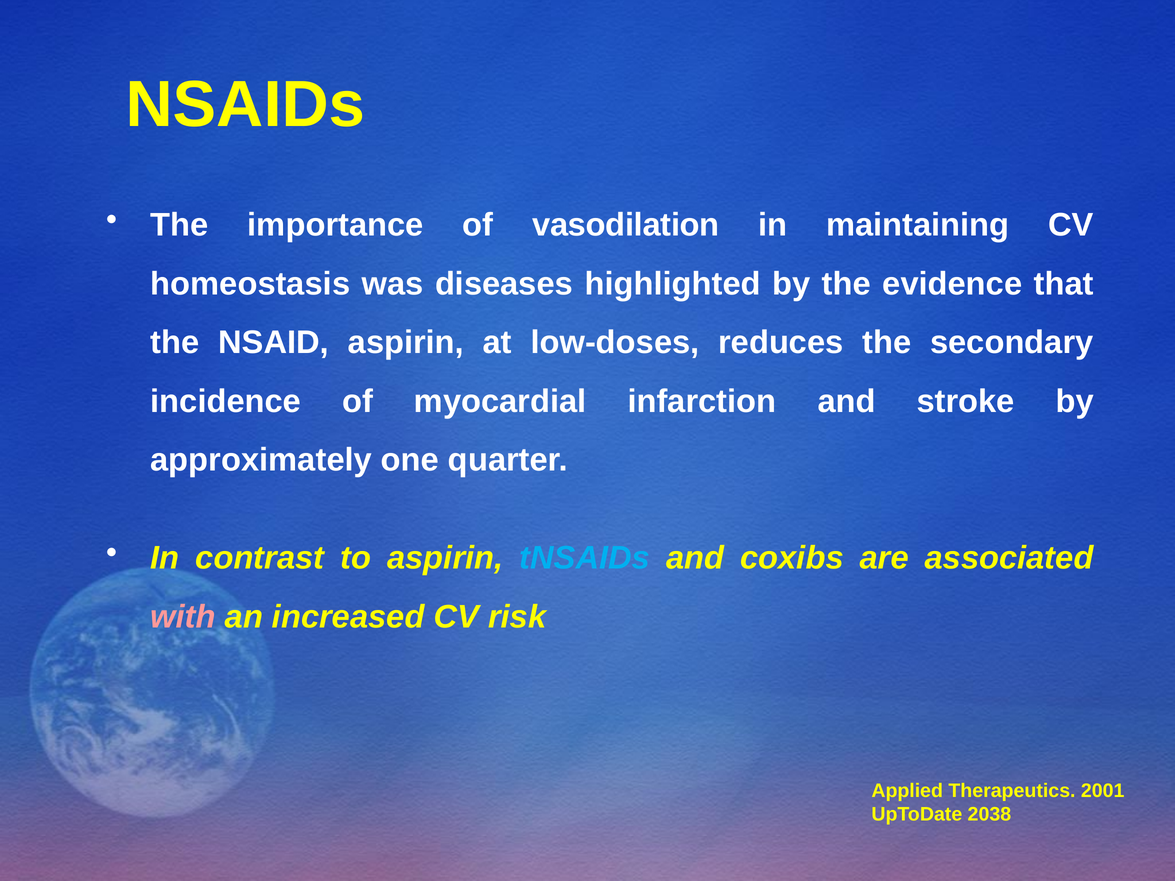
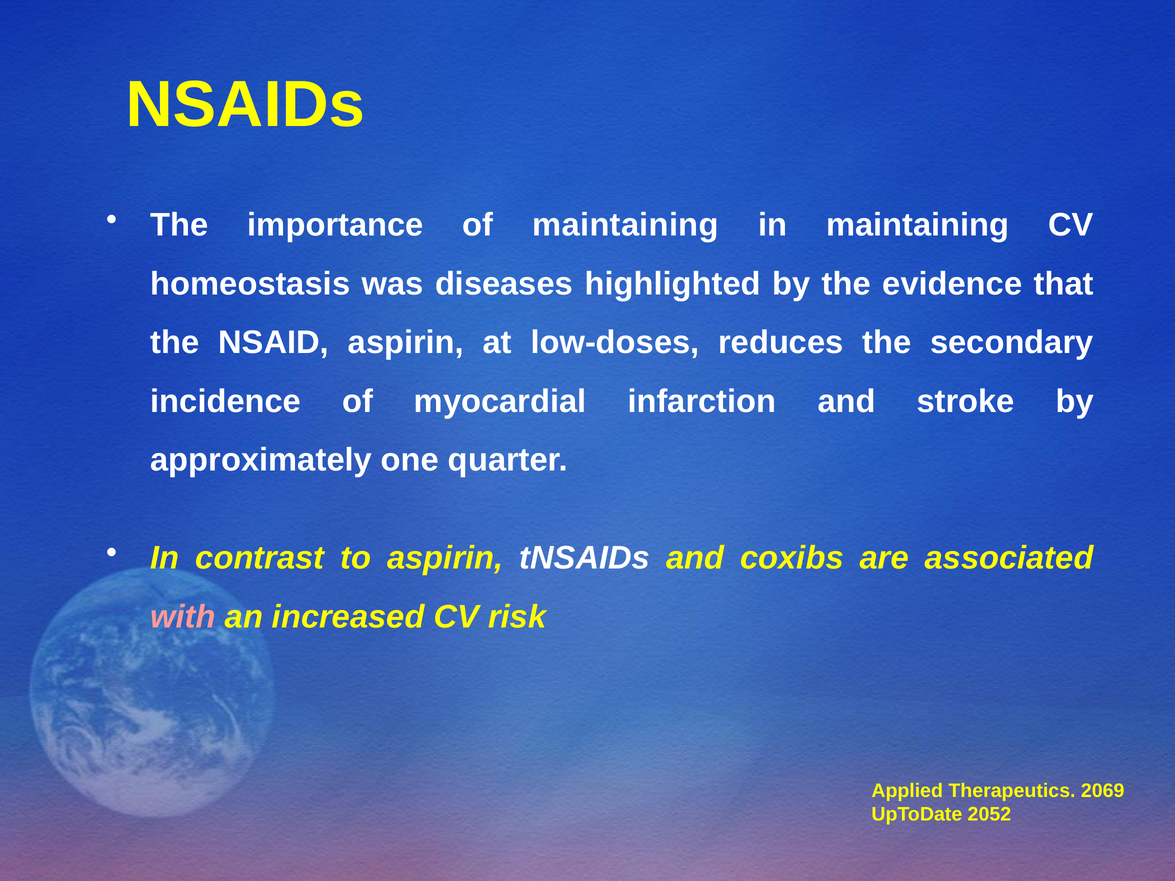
of vasodilation: vasodilation -> maintaining (625, 225)
tNSAIDs colour: light blue -> white (585, 558)
2001: 2001 -> 2069 (1103, 791)
2038: 2038 -> 2052 (989, 814)
